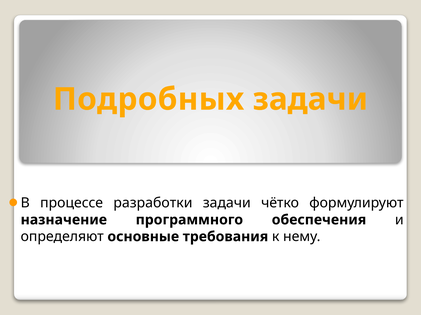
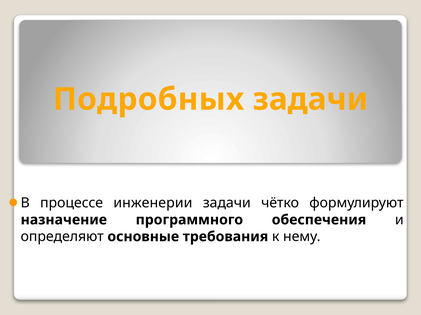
разработки: разработки -> инженерии (153, 203)
